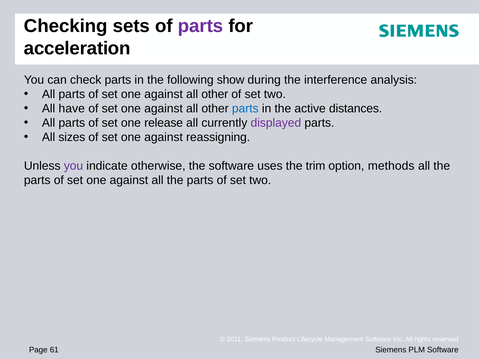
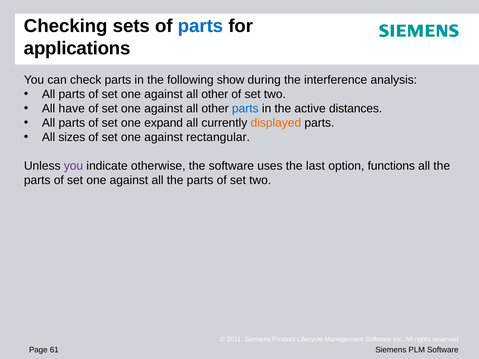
parts colour: purple -> blue (201, 26)
acceleration: acceleration -> applications (77, 48)
release: release -> expand (164, 123)
displayed colour: purple -> orange (276, 123)
reassigning: reassigning -> rectangular (218, 137)
trim: trim -> last (315, 166)
methods: methods -> functions (391, 166)
